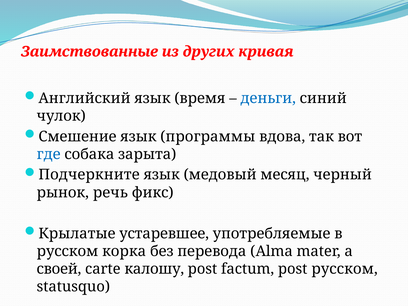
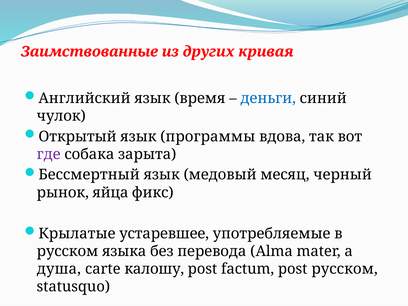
Смешение: Смешение -> Открытый (78, 137)
где colour: blue -> purple (49, 154)
Подчеркните: Подчеркните -> Бессмертный (89, 175)
речь: речь -> яйца (110, 192)
корка: корка -> языка (124, 251)
своей: своей -> душа (59, 269)
